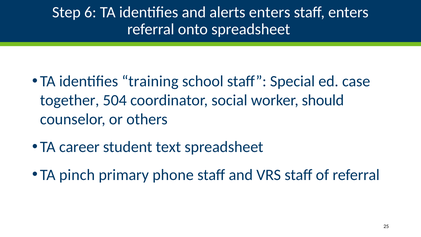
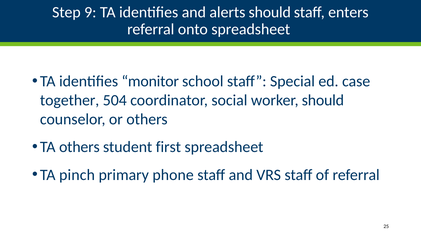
6: 6 -> 9 (90, 12)
alerts enters: enters -> should (270, 12)
training: training -> monitor (150, 81)
TA career: career -> others (79, 147)
text: text -> first (168, 147)
